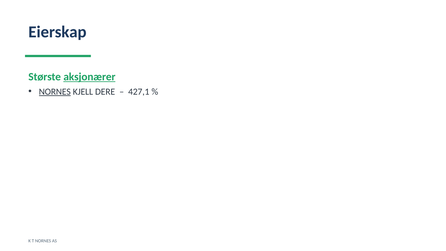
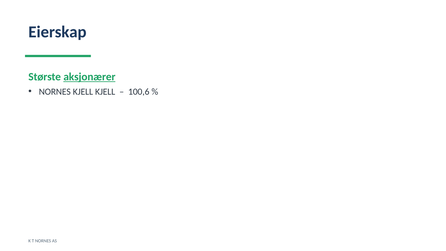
NORNES underline: present -> none (55, 92)
KJELL DERE: DERE -> KJELL (105, 92)
427,1: 427,1 -> 100,6 (139, 92)
